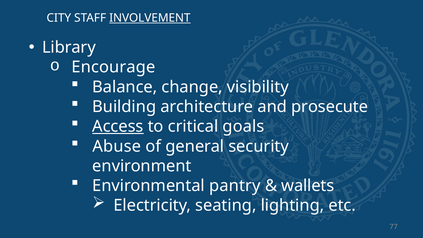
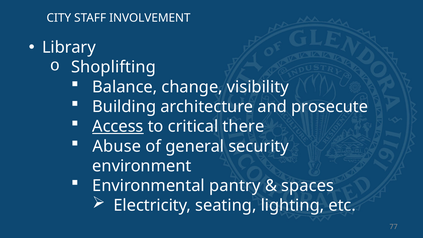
INVOLVEMENT underline: present -> none (150, 18)
Encourage: Encourage -> Shoplifting (114, 67)
goals: goals -> there (244, 126)
wallets: wallets -> spaces (308, 186)
